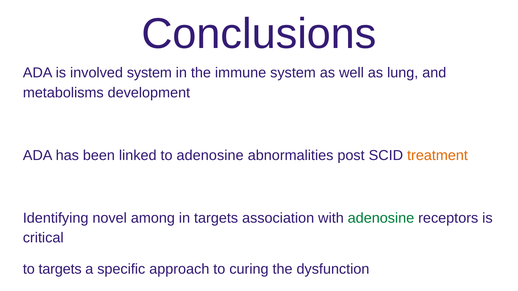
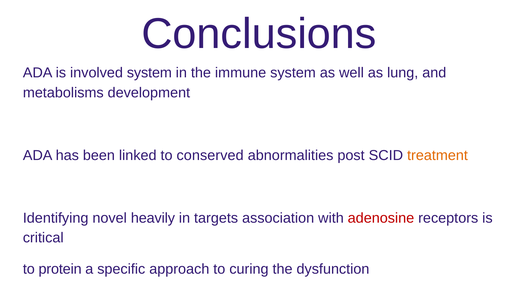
to adenosine: adenosine -> conserved (210, 155)
among: among -> heavily (153, 218)
adenosine colour: green -> red (381, 218)
to targets: targets -> protein (60, 269)
